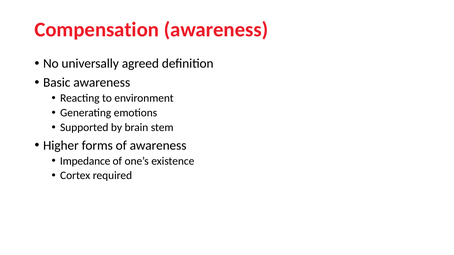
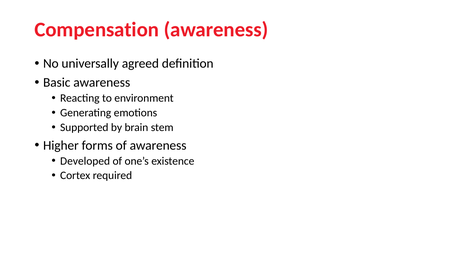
Impedance: Impedance -> Developed (85, 161)
